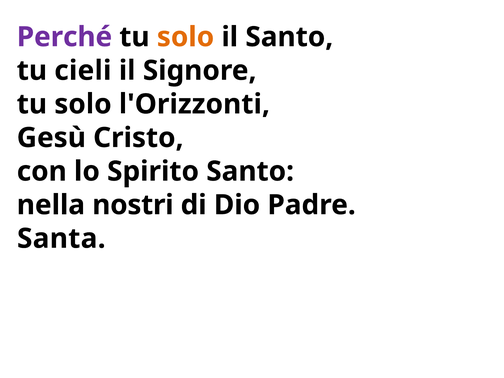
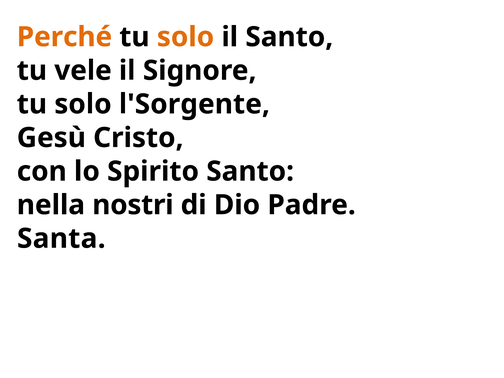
Perché colour: purple -> orange (64, 37)
cieli: cieli -> vele (83, 71)
l'Orizzonti: l'Orizzonti -> l'Sorgente (194, 104)
